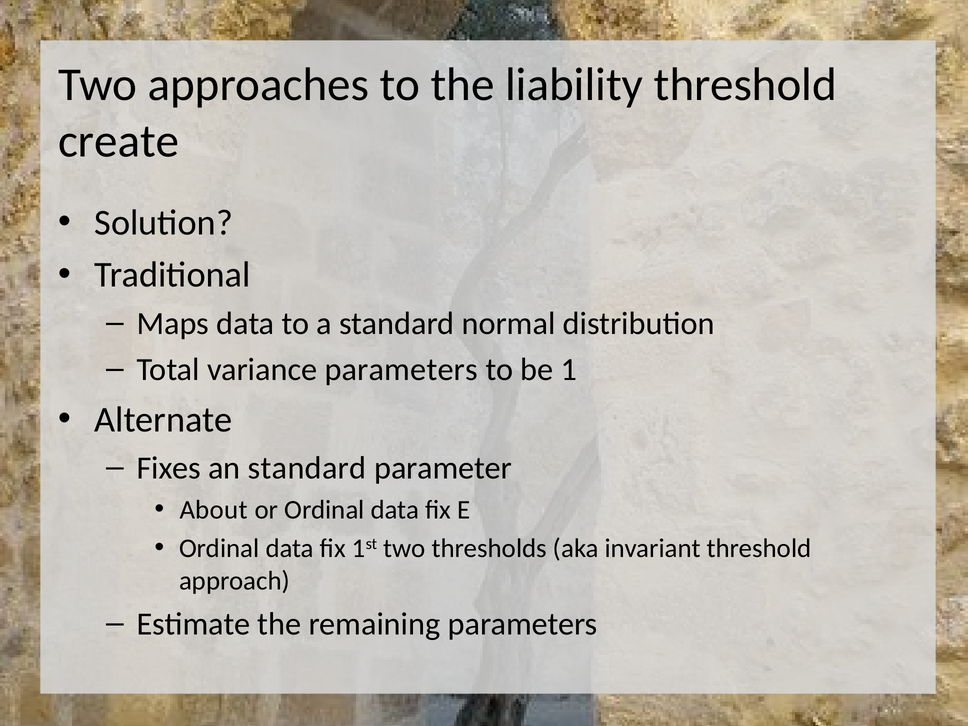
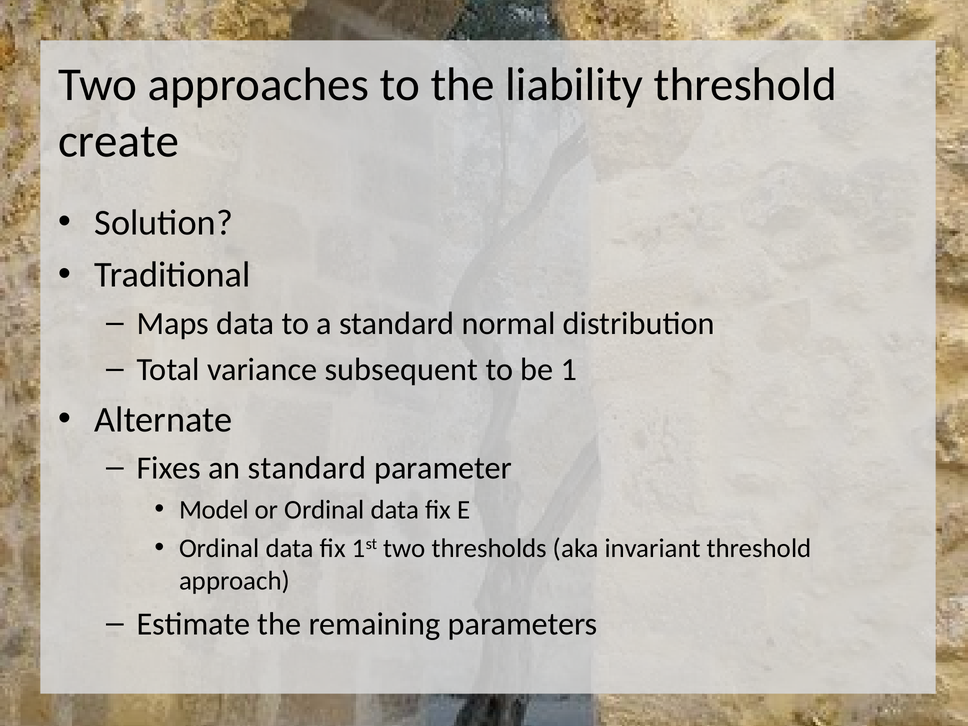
variance parameters: parameters -> subsequent (401, 370)
About: About -> Model (214, 510)
